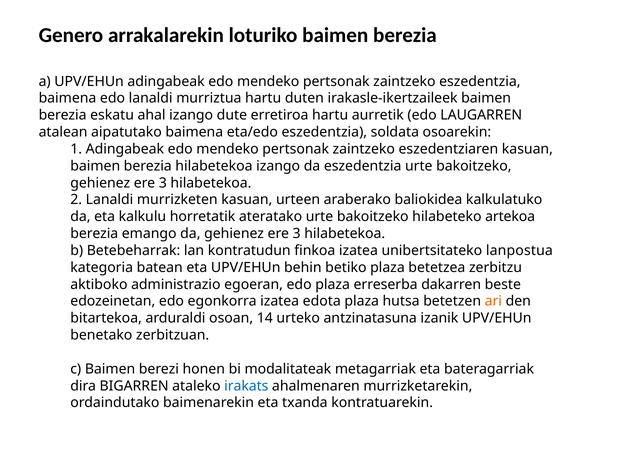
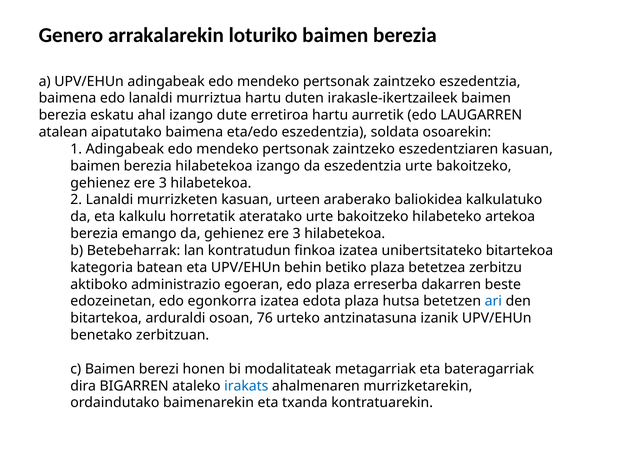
unibertsitateko lanpostua: lanpostua -> bitartekoa (519, 250)
ari colour: orange -> blue (493, 301)
14: 14 -> 76 (265, 318)
